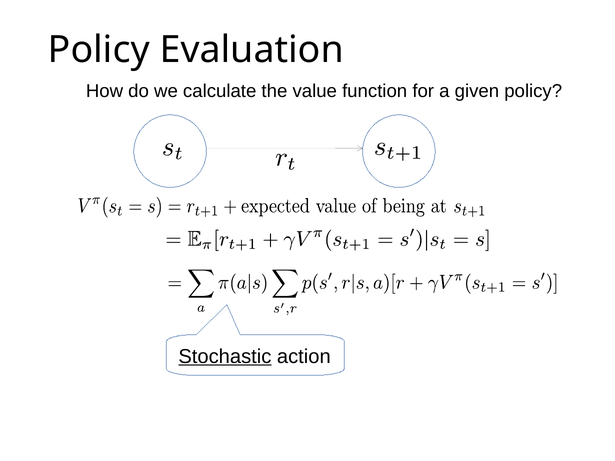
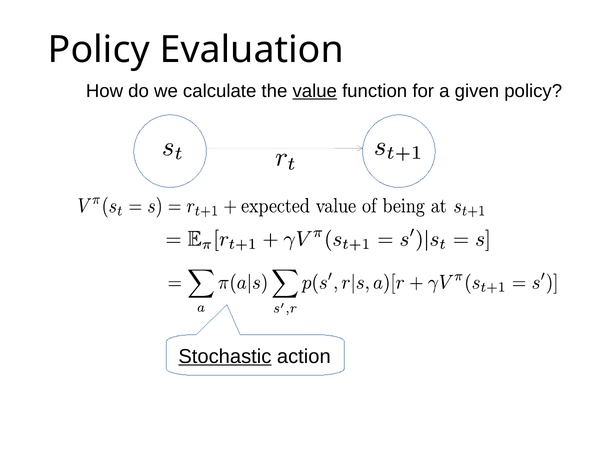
value underline: none -> present (315, 91)
